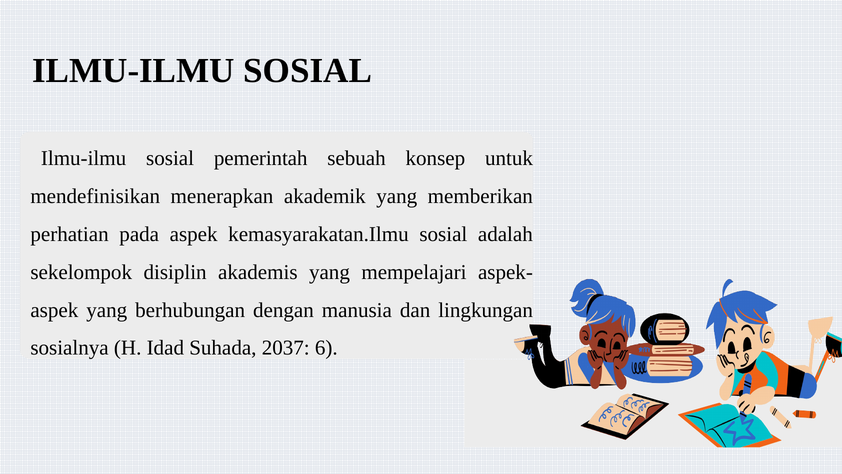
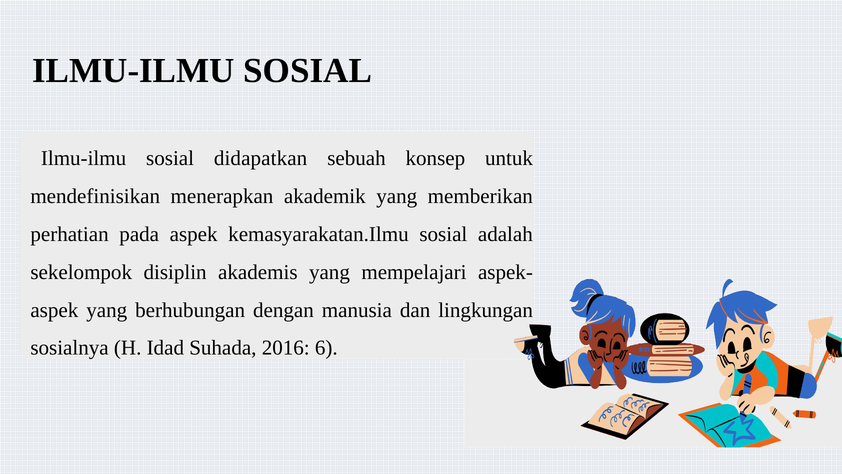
pemerintah: pemerintah -> didapatkan (261, 158)
2037: 2037 -> 2016 (286, 348)
